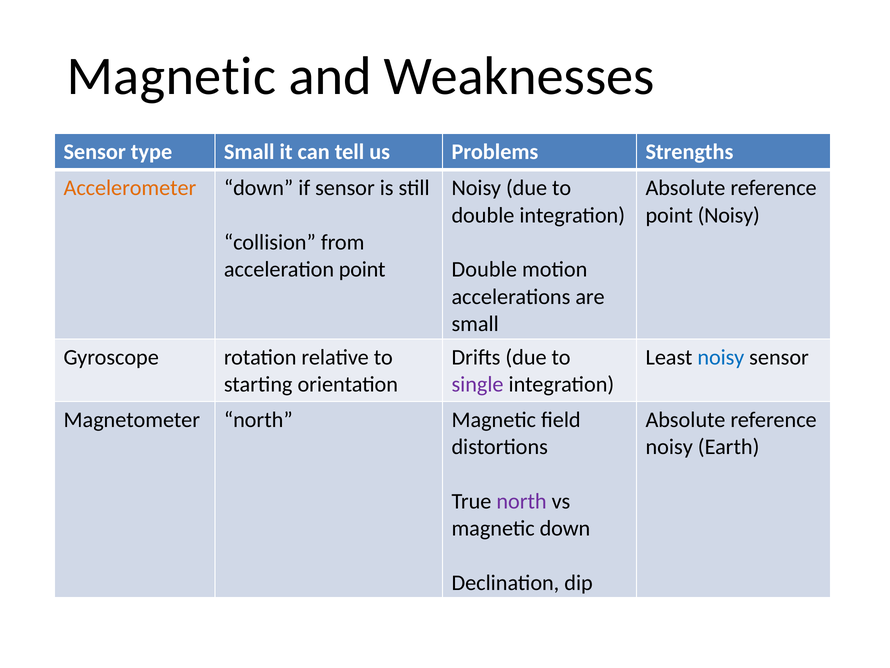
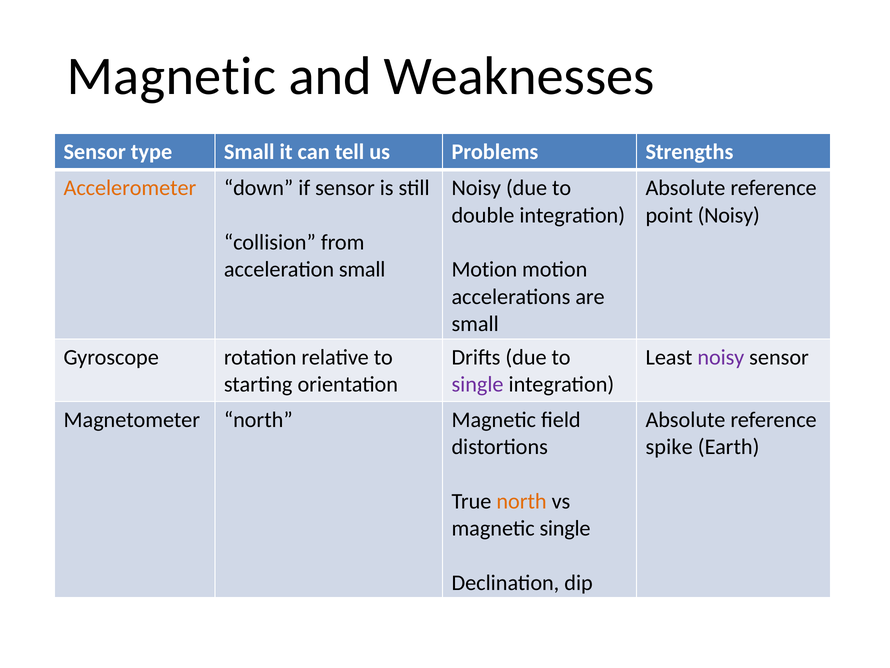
acceleration point: point -> small (362, 269)
Double: Double -> Motion (484, 269)
noisy colour: blue -> purple (721, 357)
noisy: noisy -> spike (669, 447)
north colour: purple -> orange (522, 501)
magnetic down: down -> single (565, 528)
